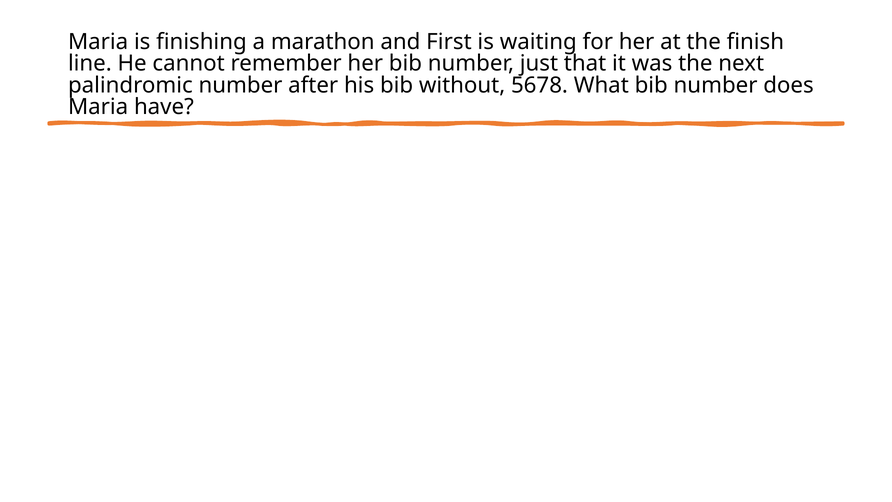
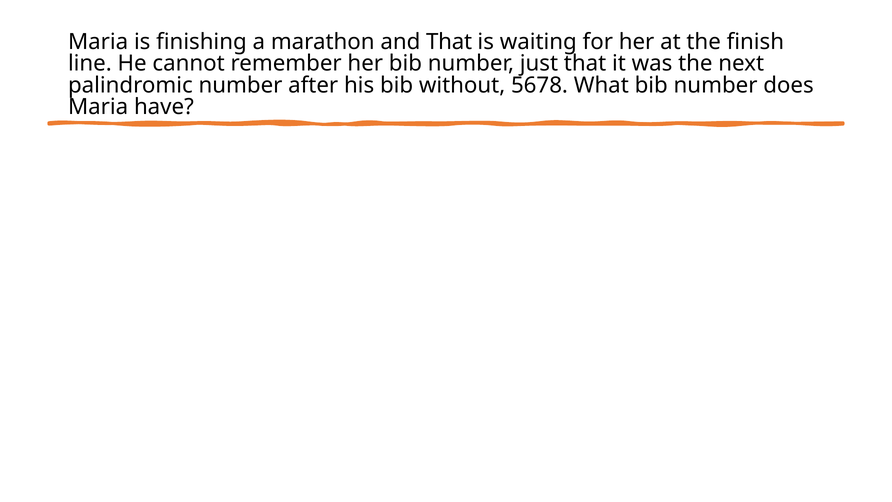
and First: First -> That (449, 42)
